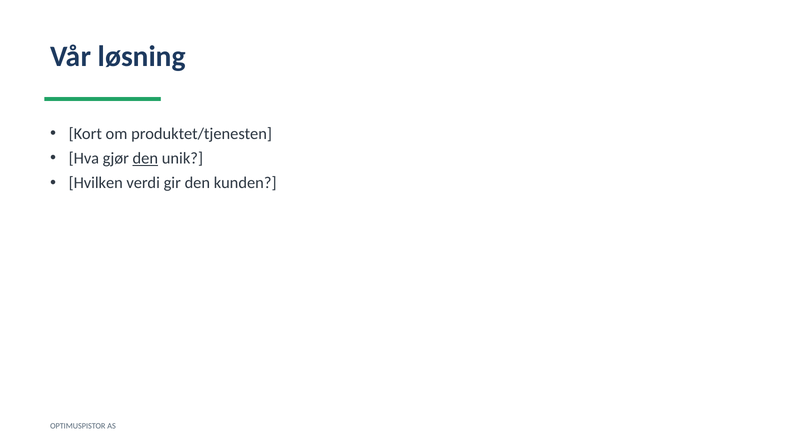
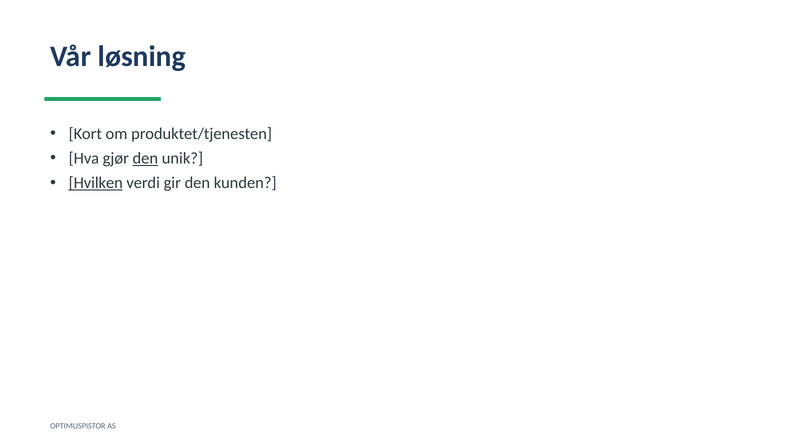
Hvilken underline: none -> present (96, 183)
